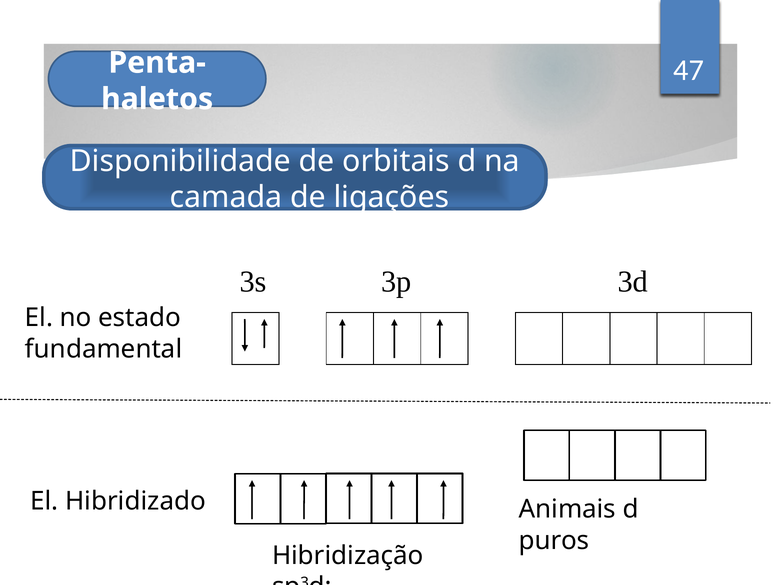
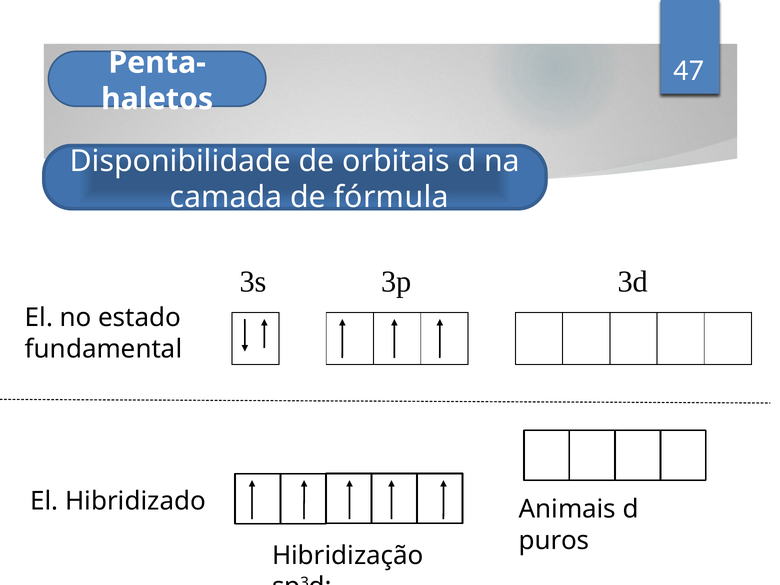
ligações: ligações -> fórmula (391, 197)
